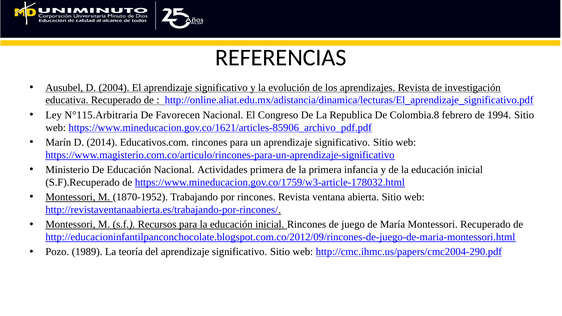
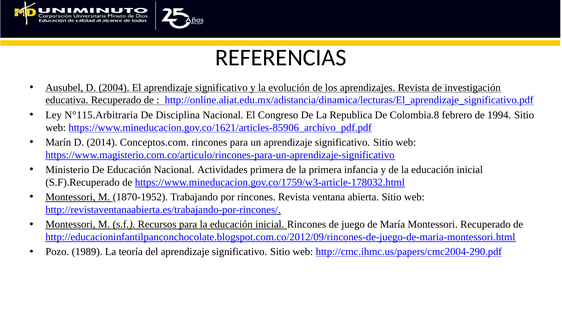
Favorecen: Favorecen -> Disciplina (178, 115)
Educativos.com: Educativos.com -> Conceptos.com (154, 142)
